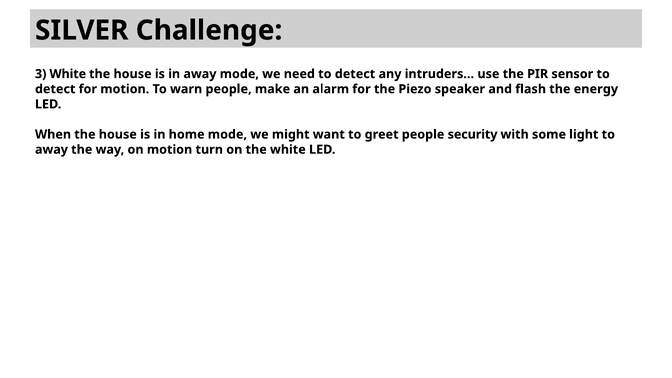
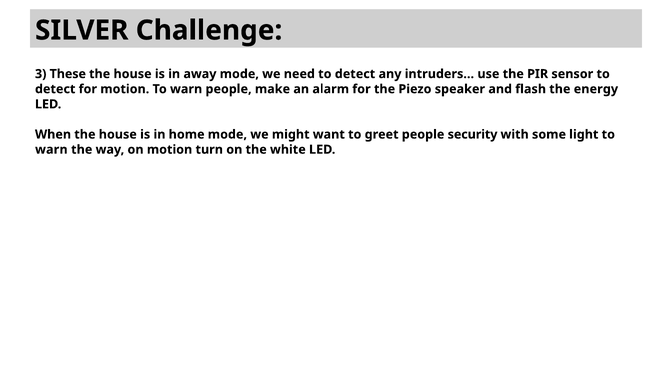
3 White: White -> These (68, 74)
away: away -> warn (51, 150)
